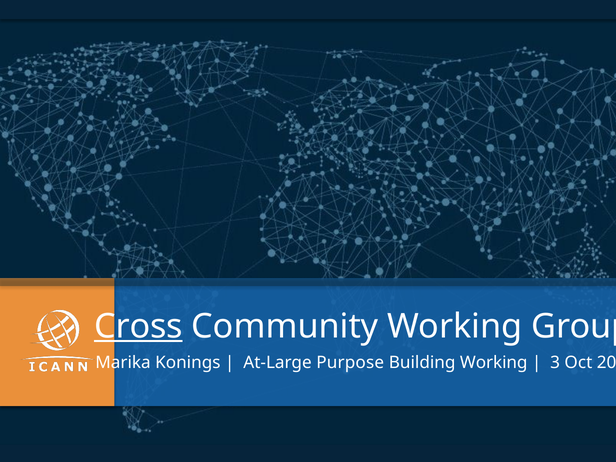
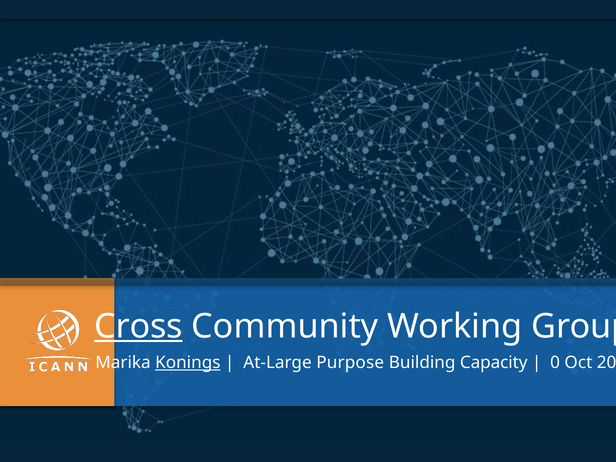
Konings underline: none -> present (188, 363)
Building Working: Working -> Capacity (494, 363)
3: 3 -> 0 (555, 363)
